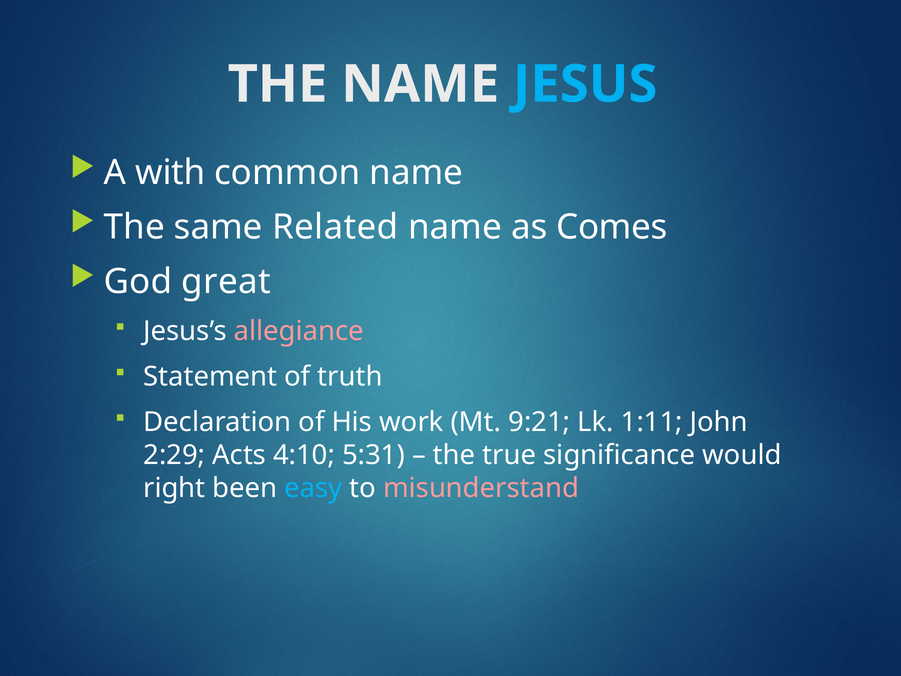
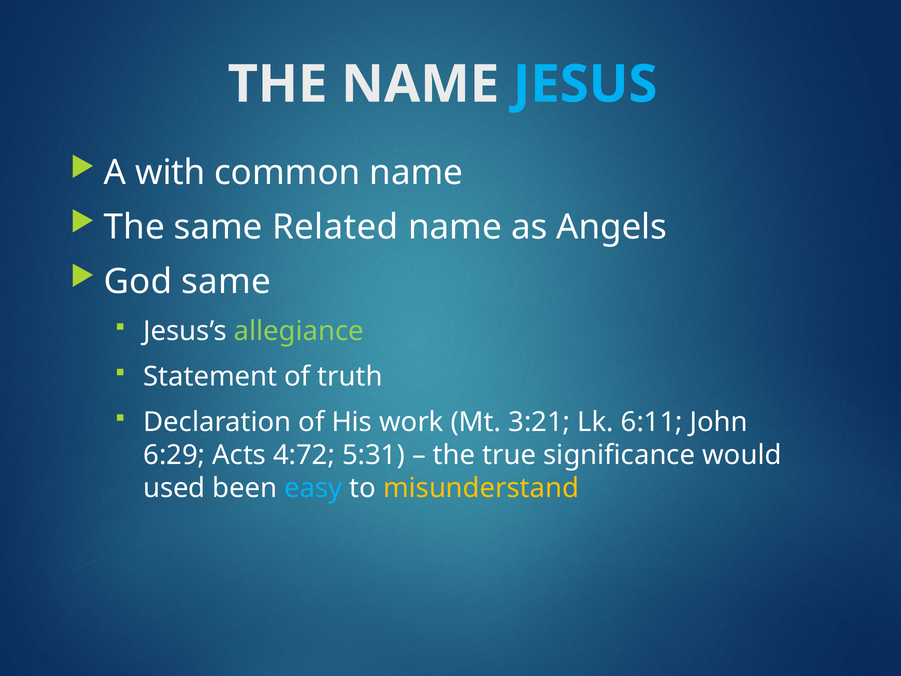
Comes: Comes -> Angels (612, 227)
God great: great -> same (226, 282)
allegiance colour: pink -> light green (299, 331)
9:21: 9:21 -> 3:21 (539, 422)
1:11: 1:11 -> 6:11 (652, 422)
2:29: 2:29 -> 6:29 (174, 455)
4:10: 4:10 -> 4:72 (304, 455)
right: right -> used (174, 488)
misunderstand colour: pink -> yellow (481, 488)
